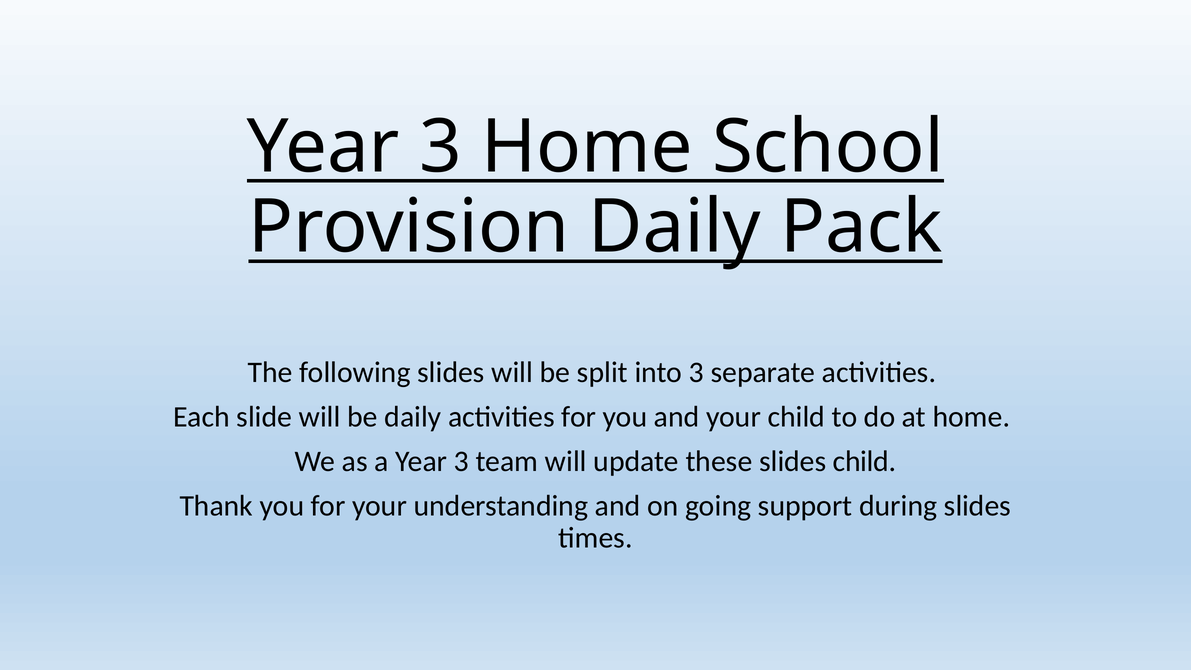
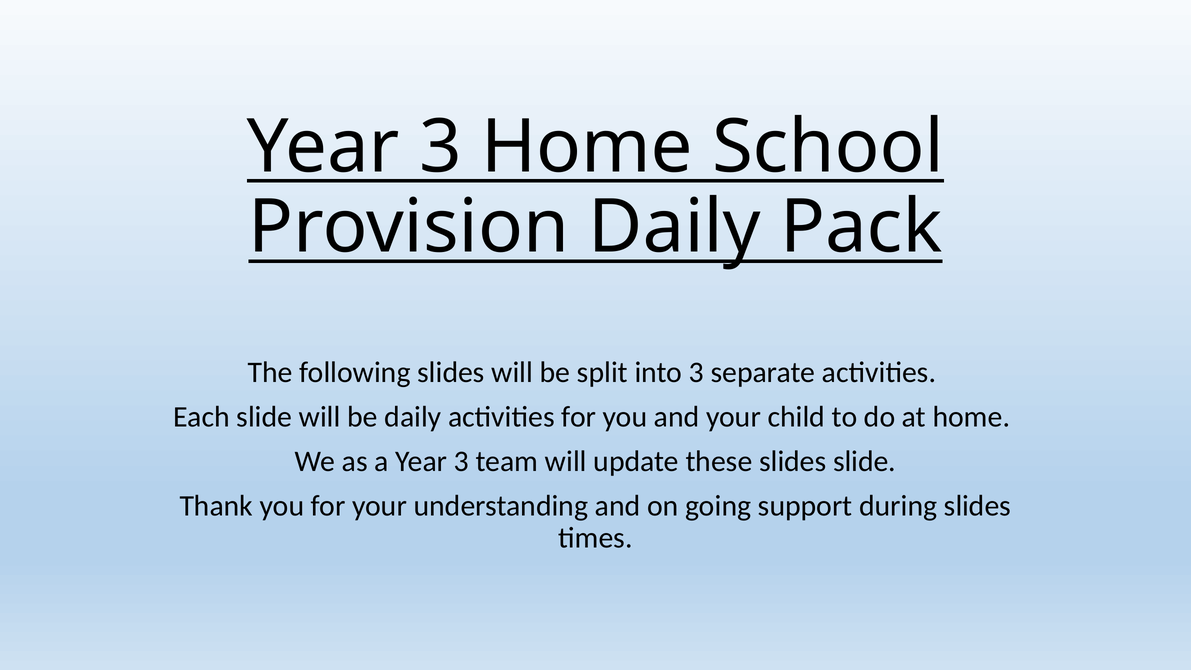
slides child: child -> slide (864, 461)
